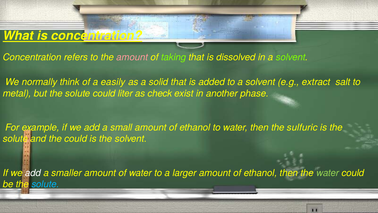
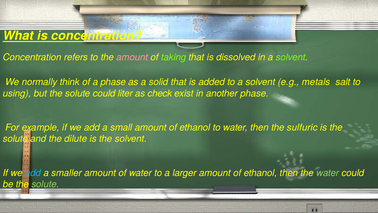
a easily: easily -> phase (113, 82)
extract: extract -> metals (316, 82)
metal: metal -> using (17, 93)
the could: could -> dilute (76, 139)
add colour: white -> light blue (33, 173)
solute colour: light blue -> light green (45, 184)
